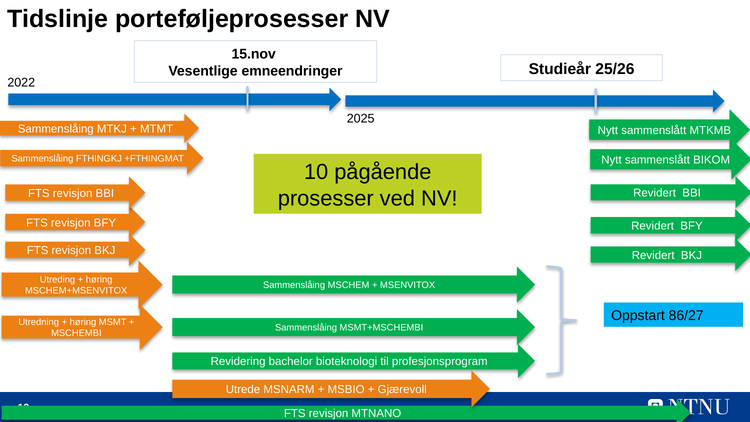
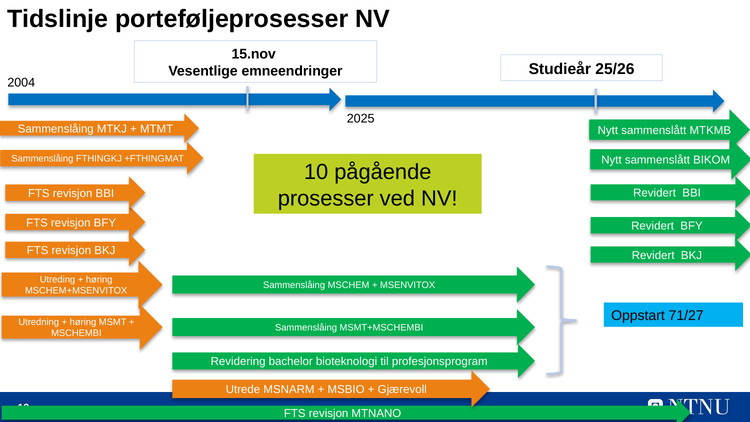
2022: 2022 -> 2004 (21, 83)
86/27: 86/27 -> 71/27 (686, 316)
